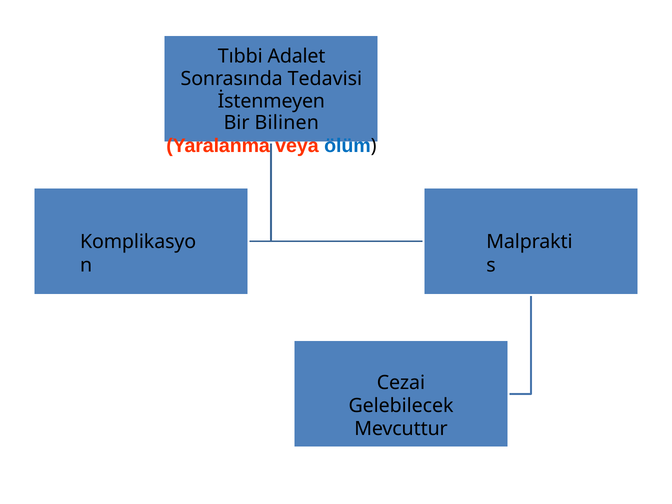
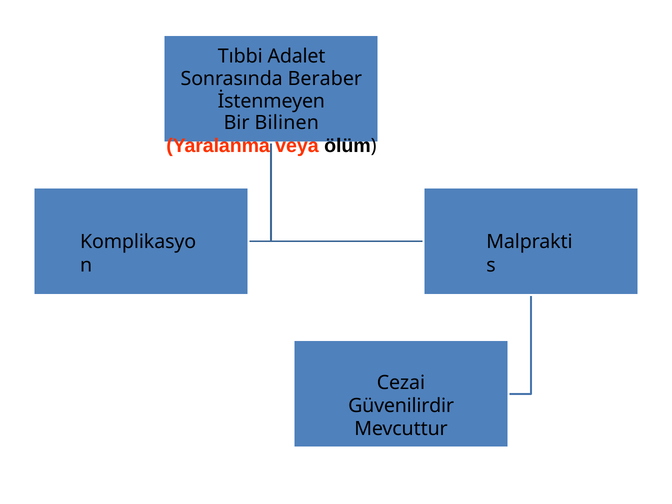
Tedavisi: Tedavisi -> Beraber (325, 79)
ölüm colour: blue -> black (347, 146)
Gelebilecek: Gelebilecek -> Güvenilirdir (401, 406)
